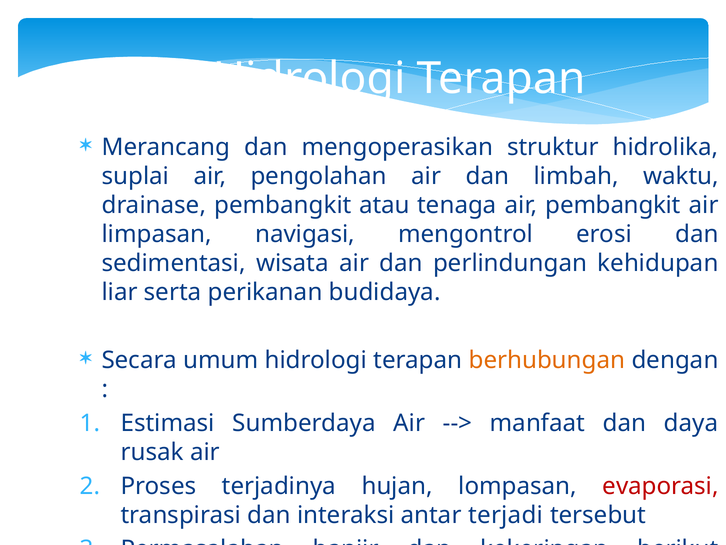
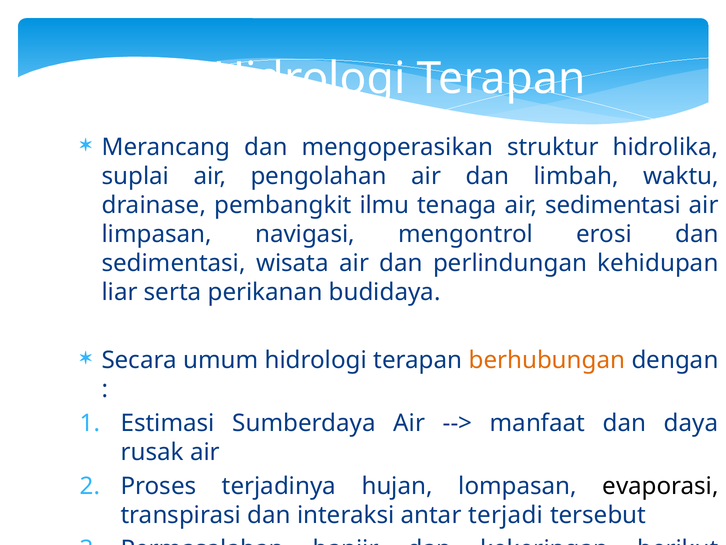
atau: atau -> ilmu (385, 205)
air pembangkit: pembangkit -> sedimentasi (613, 205)
evaporasi colour: red -> black (661, 486)
